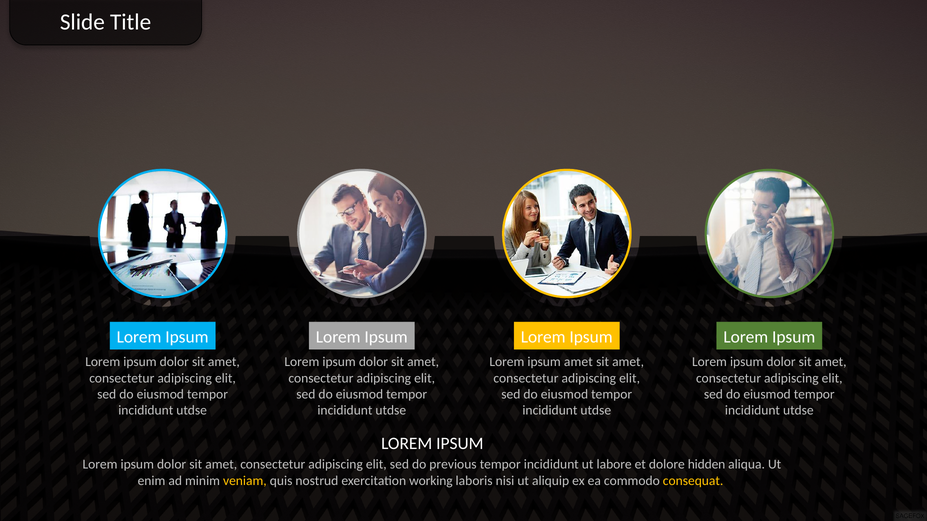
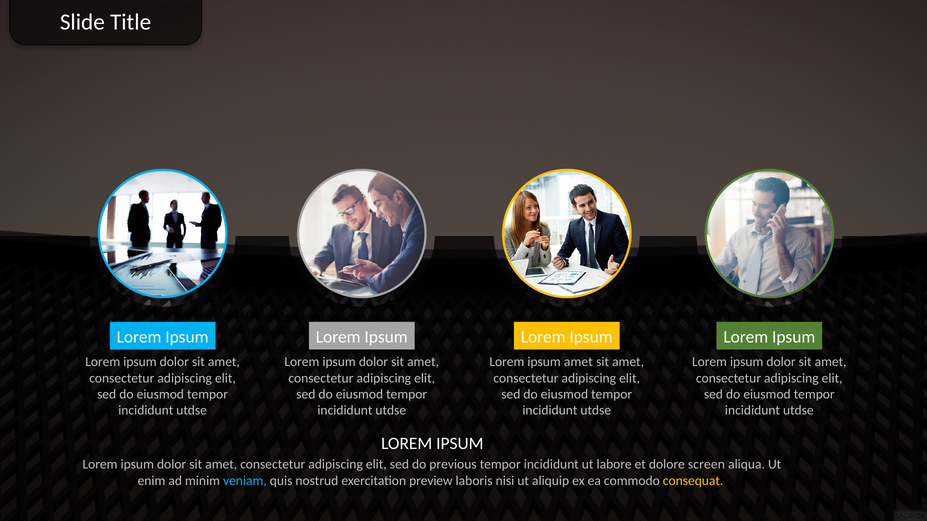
hidden: hidden -> screen (706, 465)
veniam colour: yellow -> light blue (245, 481)
working: working -> preview (431, 481)
